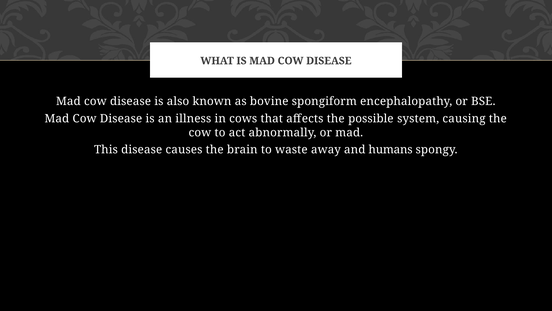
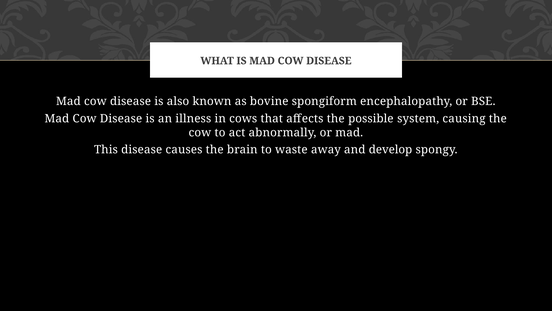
humans: humans -> develop (390, 150)
